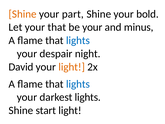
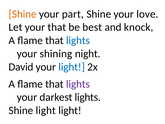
bold: bold -> love (147, 14)
be your: your -> best (92, 27)
minus: minus -> knock (139, 27)
despair: despair -> shining (56, 54)
light colour: orange -> blue (72, 67)
lights colour: blue -> purple (78, 84)
Shine start: start -> light (46, 110)
